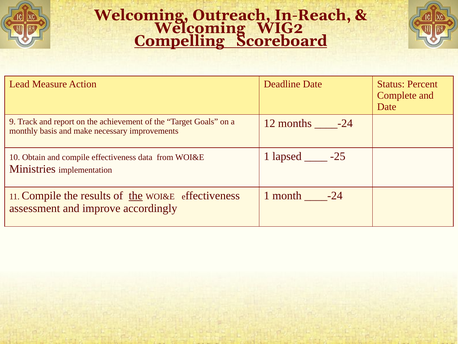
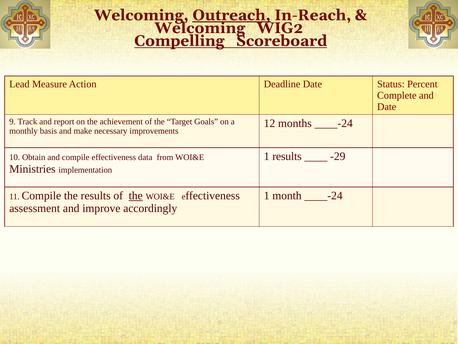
Outreach underline: none -> present (231, 15)
1 lapsed: lapsed -> results (287, 156)
-25: -25 -> -29 (338, 156)
